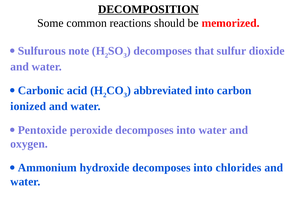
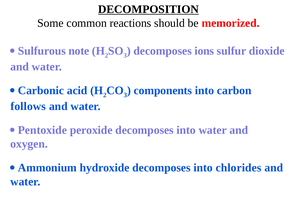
that: that -> ions (204, 51)
abbreviated: abbreviated -> components (163, 90)
ionized: ionized -> follows (28, 106)
